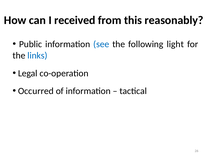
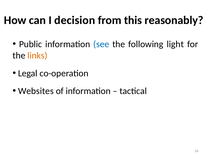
received: received -> decision (75, 20)
links colour: blue -> orange (37, 56)
Occurred: Occurred -> Websites (36, 91)
